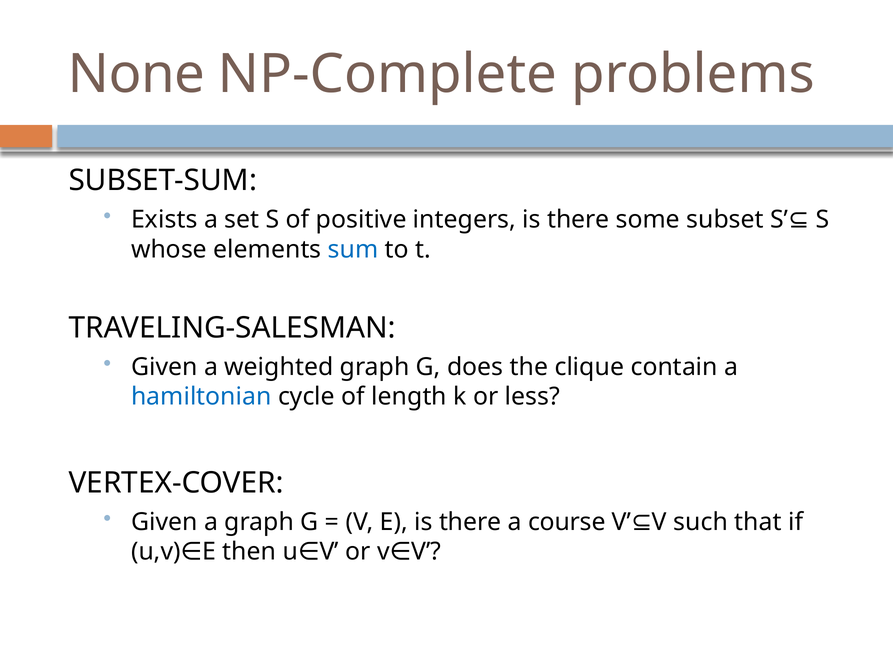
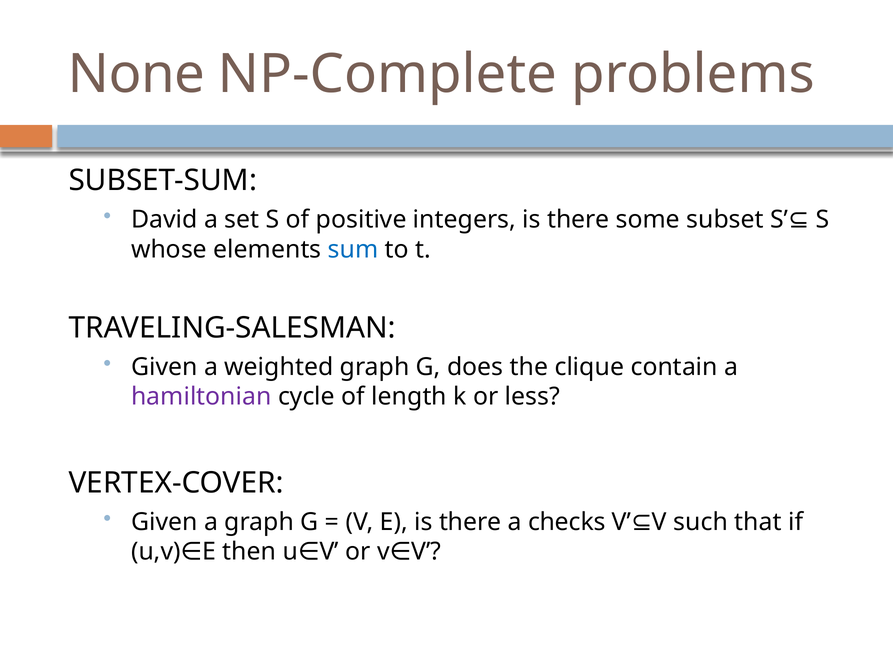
Exists: Exists -> David (164, 220)
hamiltonian colour: blue -> purple (201, 397)
course: course -> checks (567, 523)
